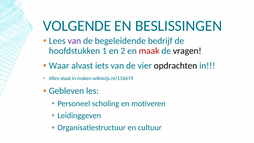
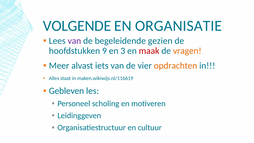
BESLISSINGEN: BESLISSINGEN -> ORGANISATIE (179, 26)
bedrijf: bedrijf -> gezien (160, 41)
1: 1 -> 9 (104, 51)
2: 2 -> 3 (123, 51)
vragen colour: black -> orange (187, 51)
Waar: Waar -> Meer (59, 66)
opdrachten colour: black -> orange (176, 66)
